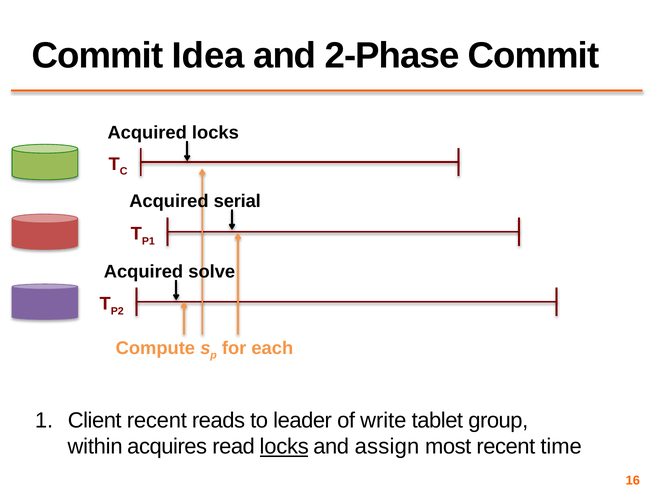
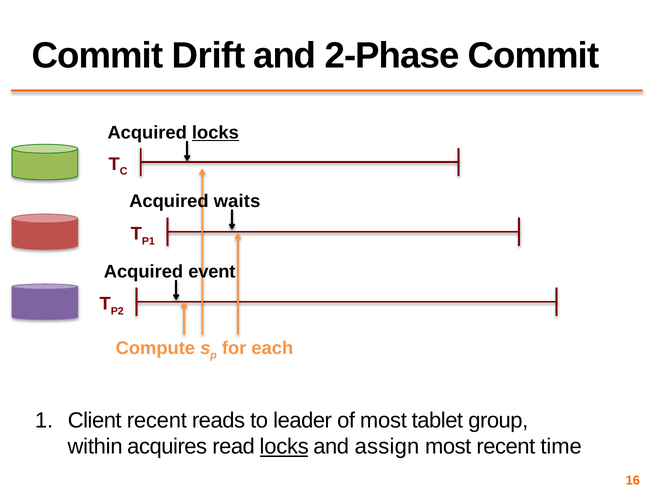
Idea: Idea -> Drift (208, 56)
locks underline: none -> present (215, 133)
serial: serial -> waits (237, 202)
solve: solve -> event (212, 272)
of write: write -> most (383, 421)
